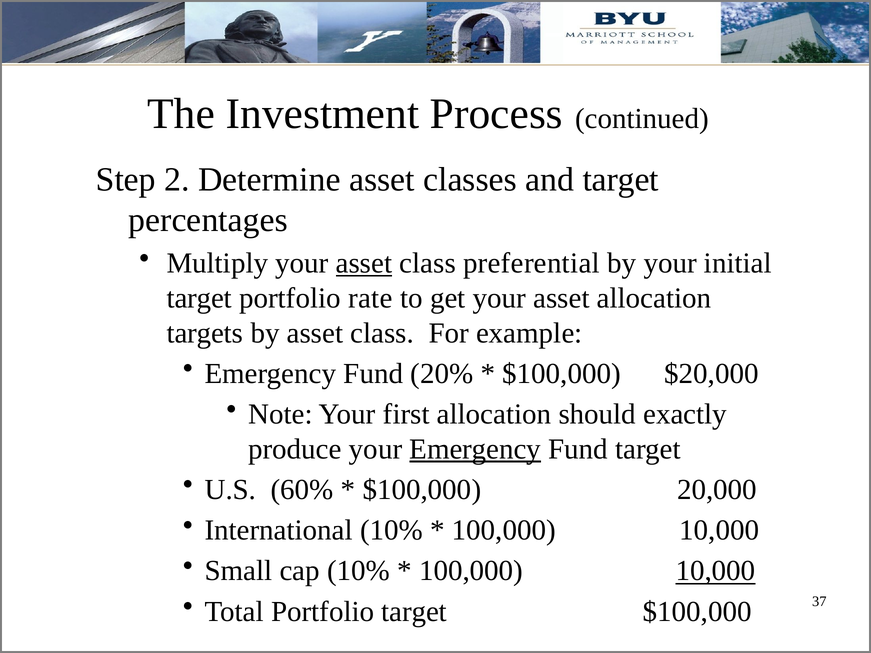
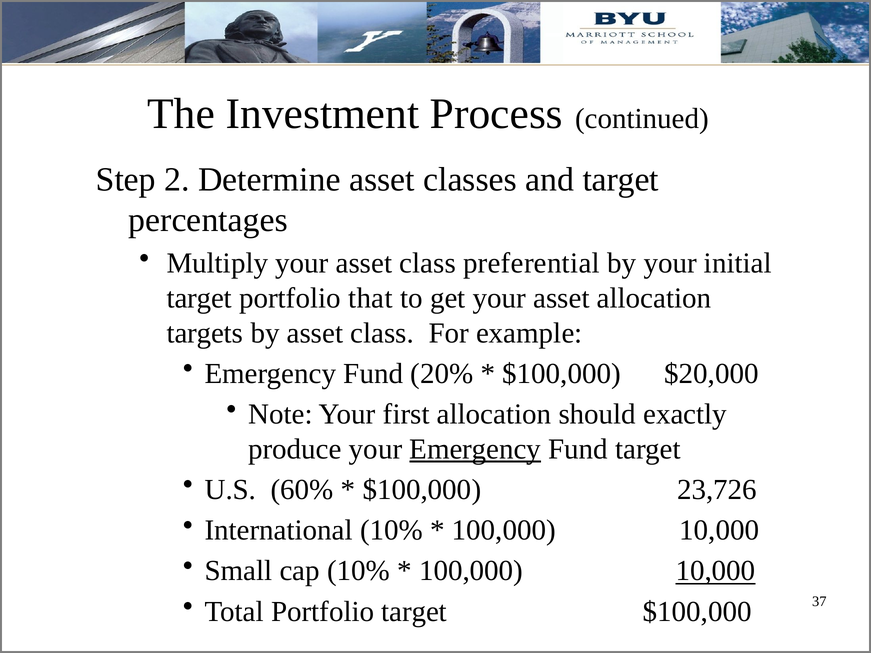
asset underline: present -> none (364, 263)
rate: rate -> that (370, 298)
20,000: 20,000 -> 23,726 (717, 490)
